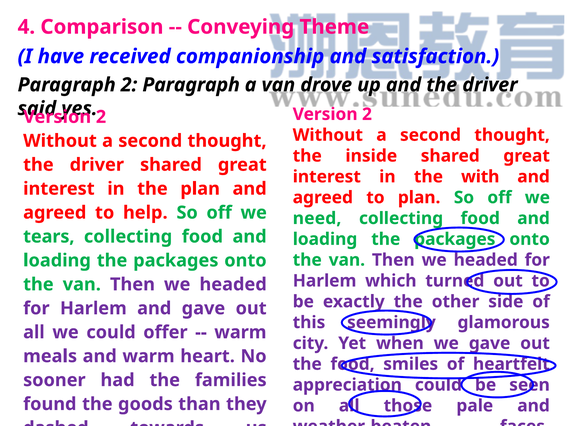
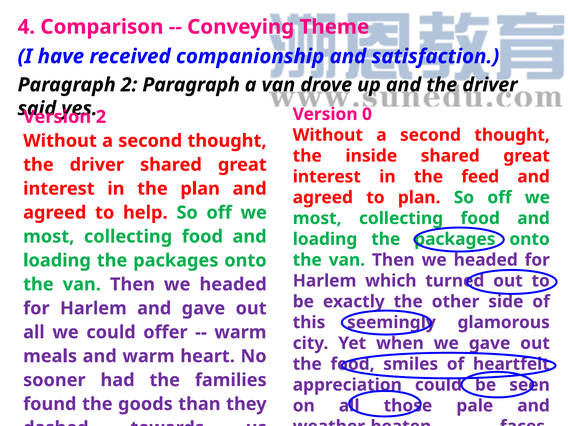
2: 2 -> 0 (367, 114)
with: with -> feed (480, 177)
need: need -> most (317, 218)
tears: tears -> most (49, 237)
